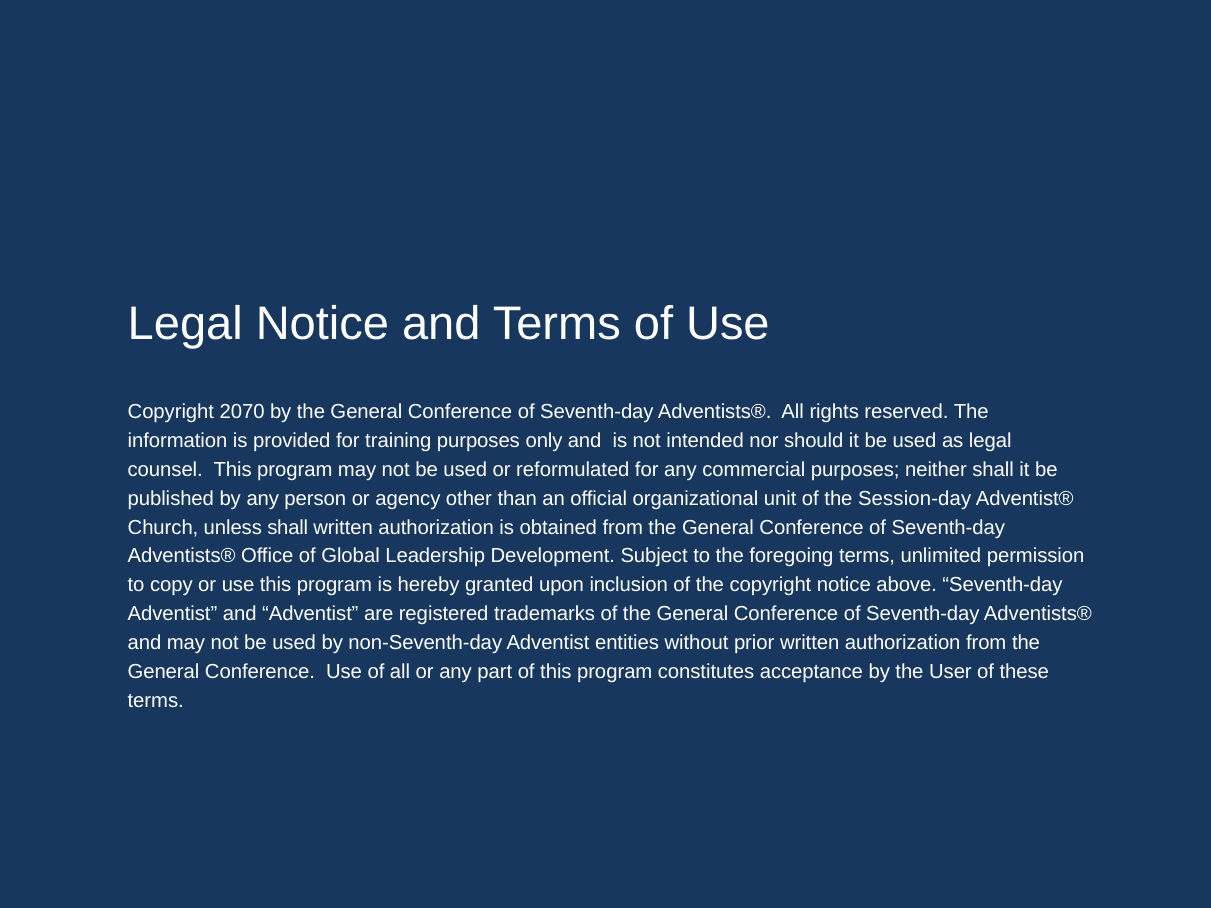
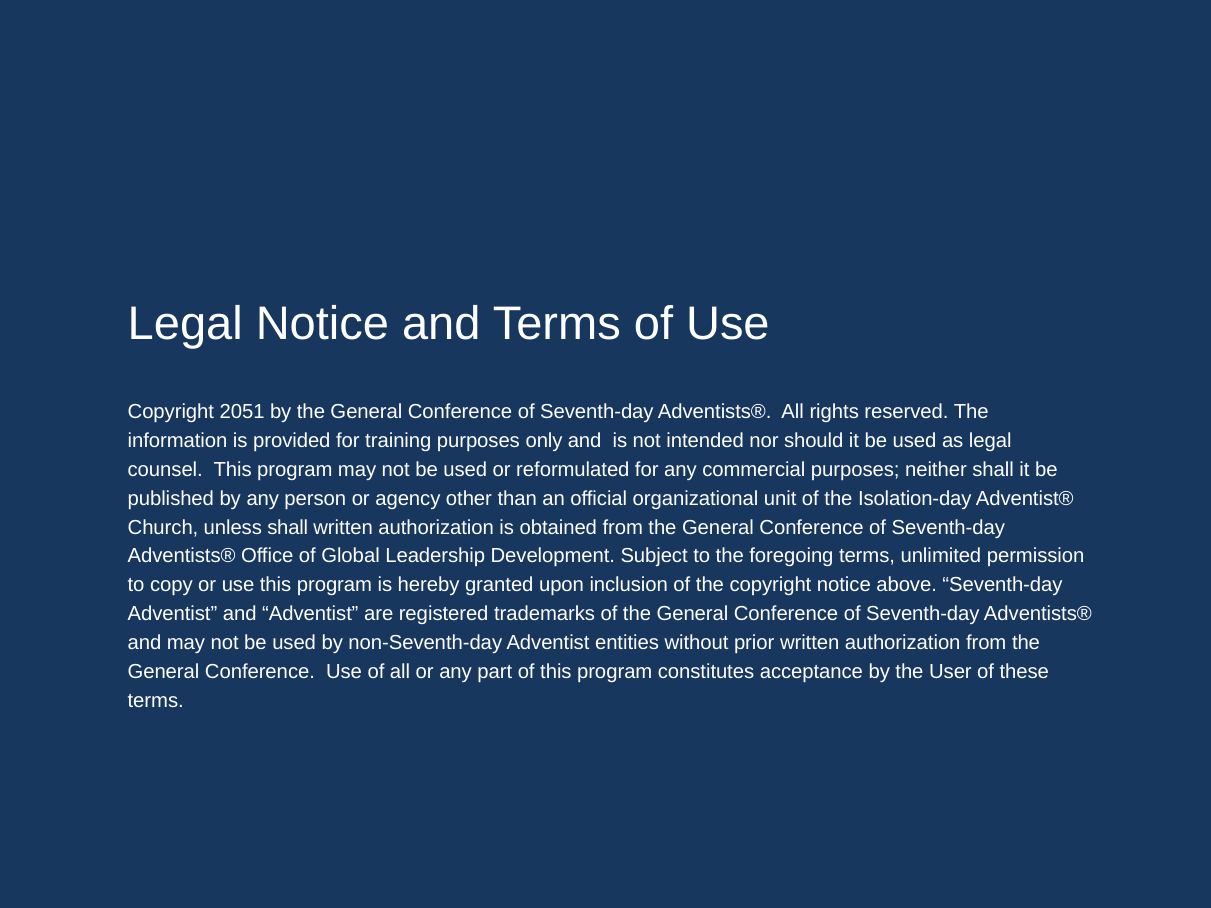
2070: 2070 -> 2051 (242, 412)
Session-day: Session-day -> Isolation-day (915, 499)
